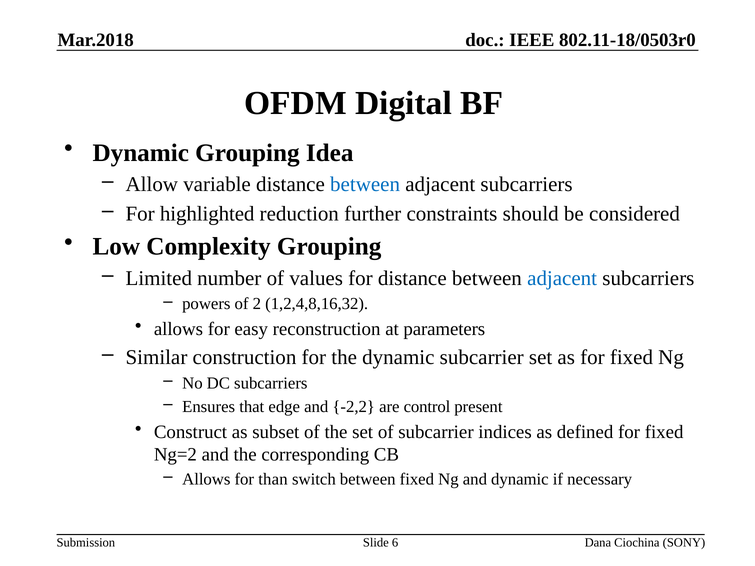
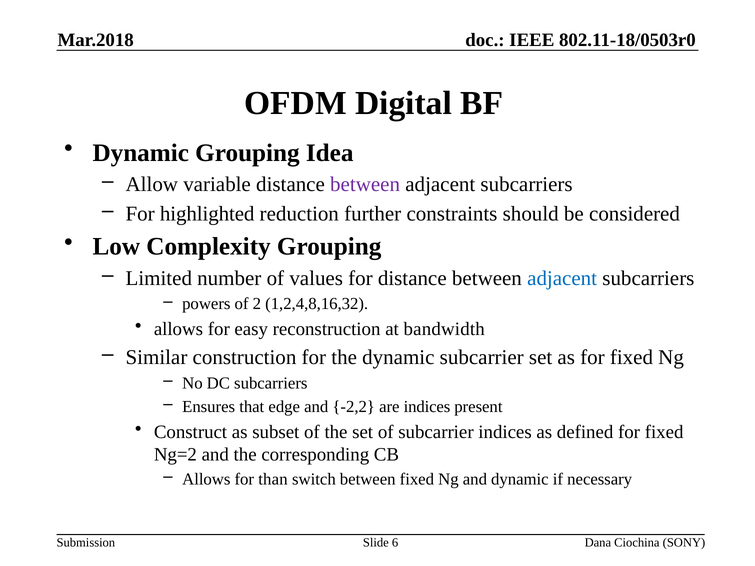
between colour: blue -> purple (365, 184)
parameters: parameters -> bandwidth (444, 329)
are control: control -> indices (427, 407)
